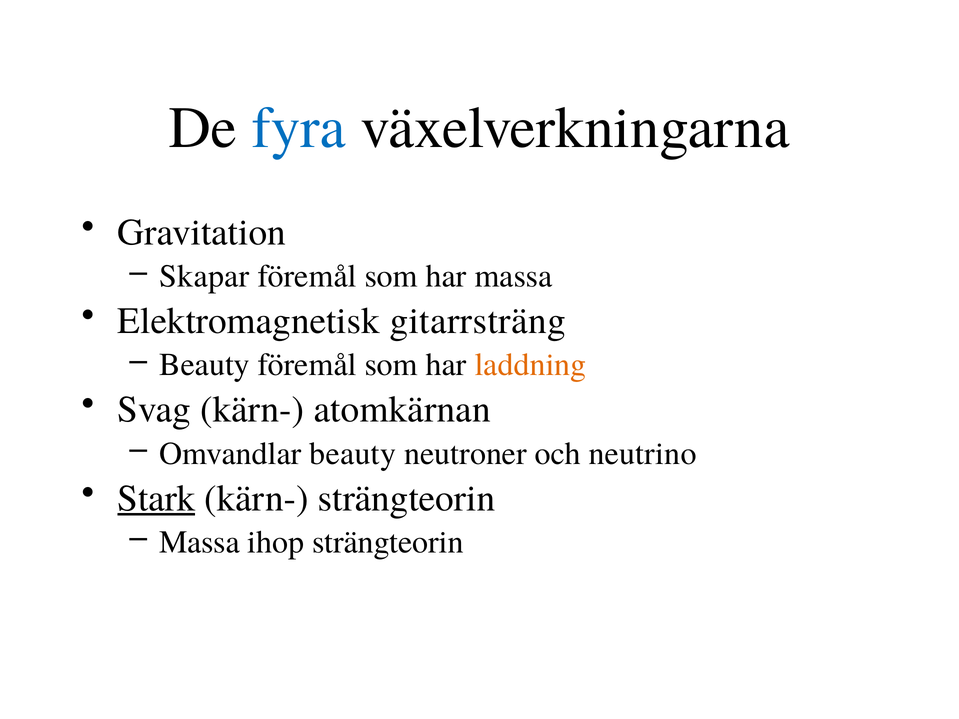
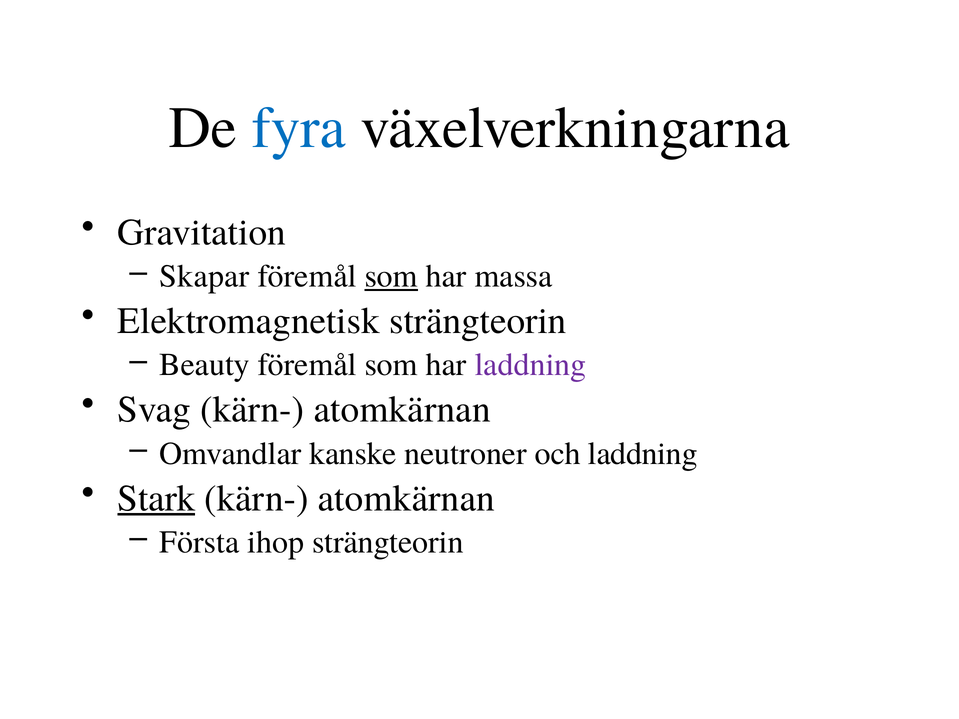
som underline: none -> present (391, 276)
Elektromagnetisk gitarrsträng: gitarrsträng -> strängteorin (478, 321)
laddning colour: orange -> purple (530, 365)
Omvandlar beauty: beauty -> kanske (353, 454)
och neutrino: neutrino -> laddning (643, 454)
strängteorin: strängteorin -> atomkärnan (406, 498)
Massa: Massa -> Första (199, 542)
